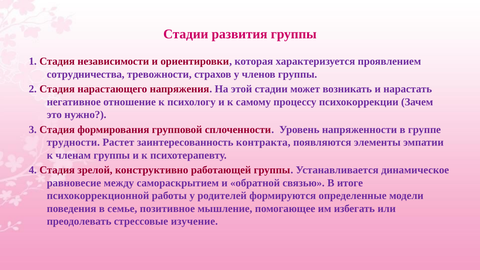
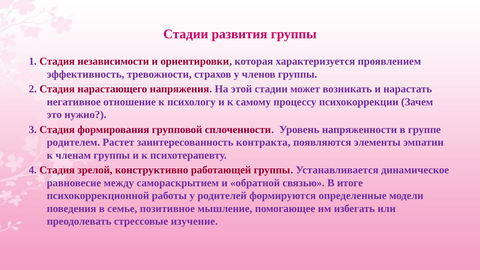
сотрудничества: сотрудничества -> эффективность (86, 74)
трудности: трудности -> родителем (73, 142)
